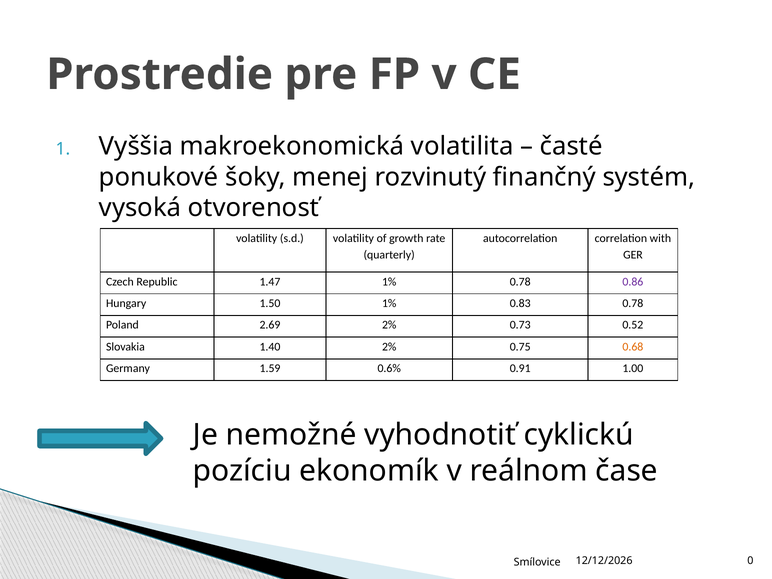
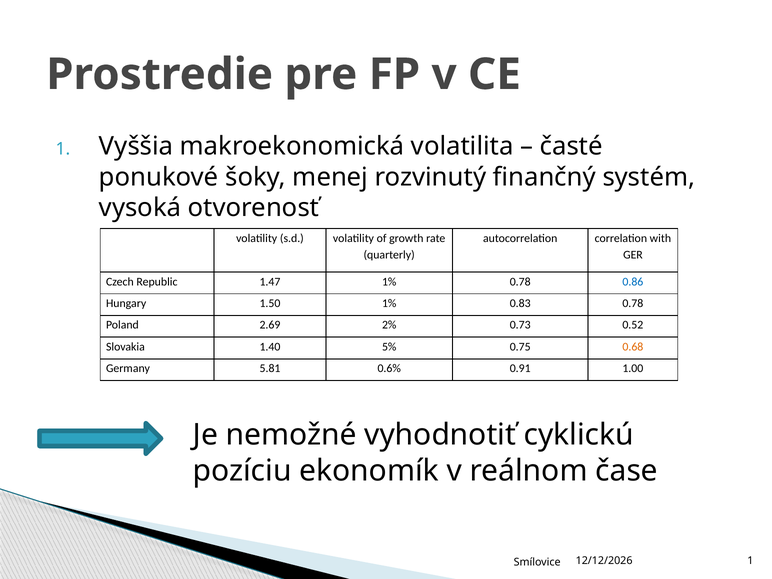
0.86 colour: purple -> blue (633, 282)
1.40 2%: 2% -> 5% (389, 347)
1.59: 1.59 -> 5.81 (270, 368)
Smílovice 0: 0 -> 1 (750, 561)
